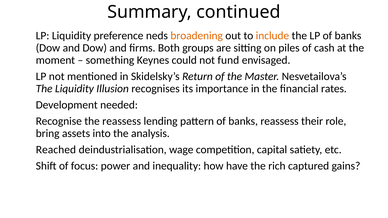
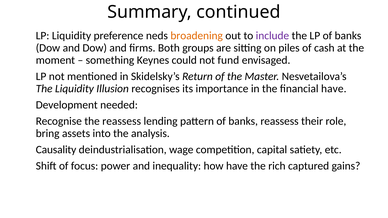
include colour: orange -> purple (272, 36)
financial rates: rates -> have (334, 89)
Reached: Reached -> Causality (56, 150)
